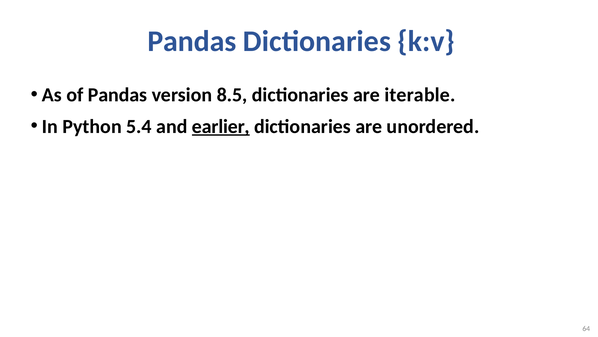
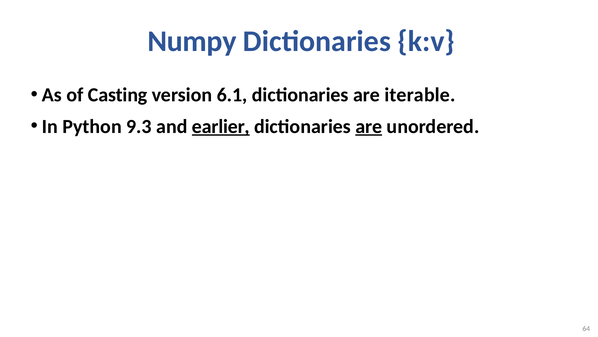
Pandas: Pandas -> Numpy (192, 41)
of Pandas: Pandas -> Casting (118, 95)
8.5: 8.5 -> 6.1 (232, 95)
5.4: 5.4 -> 9.3 (139, 126)
are underline: none -> present (369, 126)
